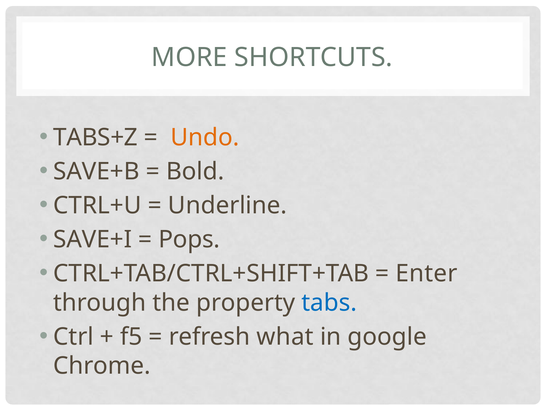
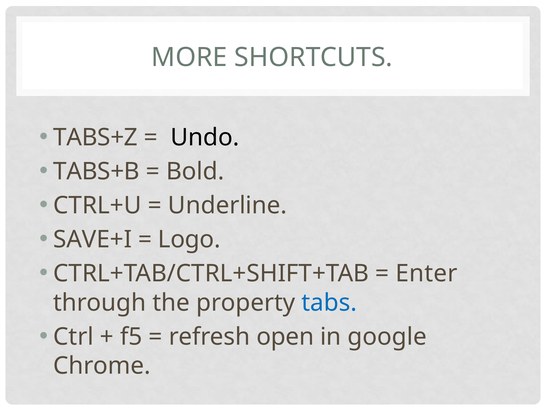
Undo colour: orange -> black (205, 137)
SAVE+B: SAVE+B -> TABS+B (96, 171)
Pops: Pops -> Logo (189, 239)
what: what -> open (285, 336)
